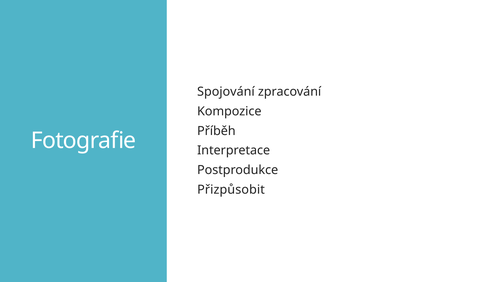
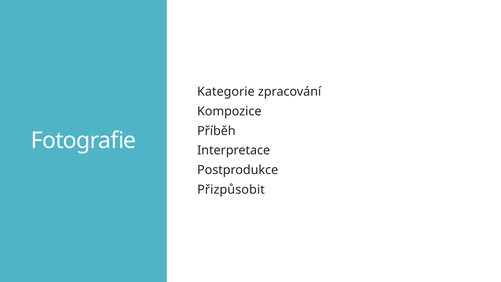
Spojování: Spojování -> Kategorie (226, 92)
